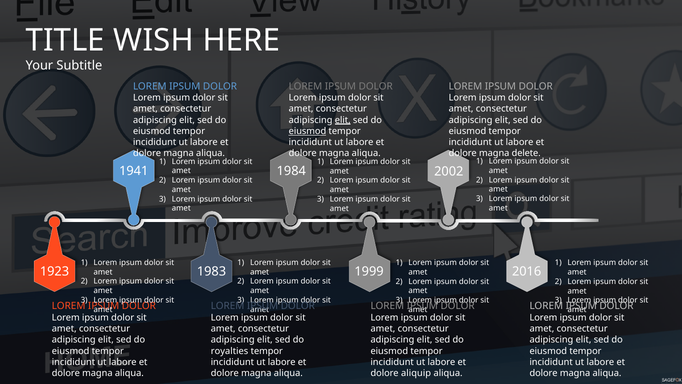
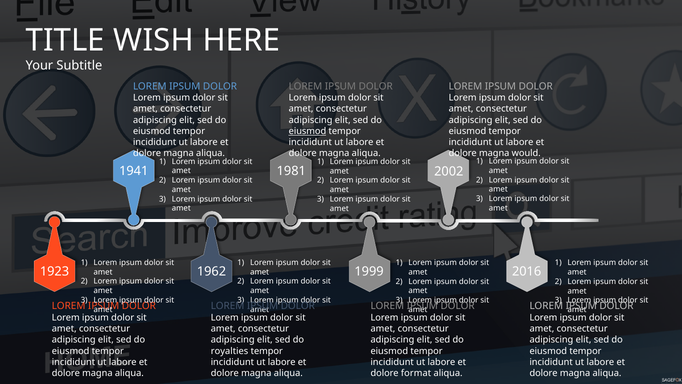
elit underline: present -> none (343, 120)
delete: delete -> would (526, 153)
1984: 1984 -> 1981 (291, 171)
1983: 1983 -> 1962 (211, 271)
aliquip: aliquip -> format (416, 373)
